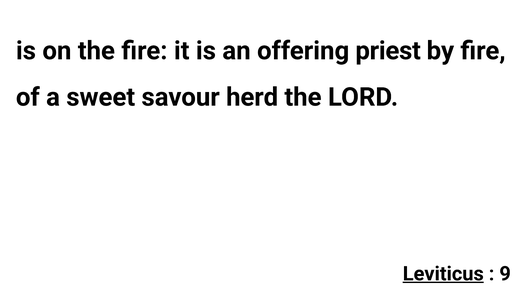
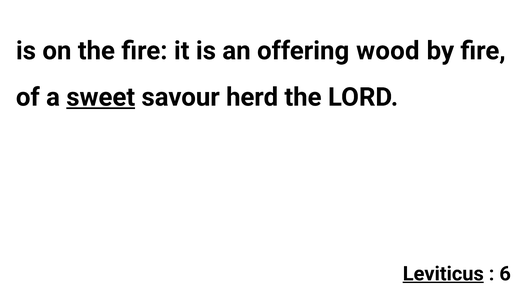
priest: priest -> wood (388, 51)
sweet underline: none -> present (101, 97)
9: 9 -> 6 (505, 274)
